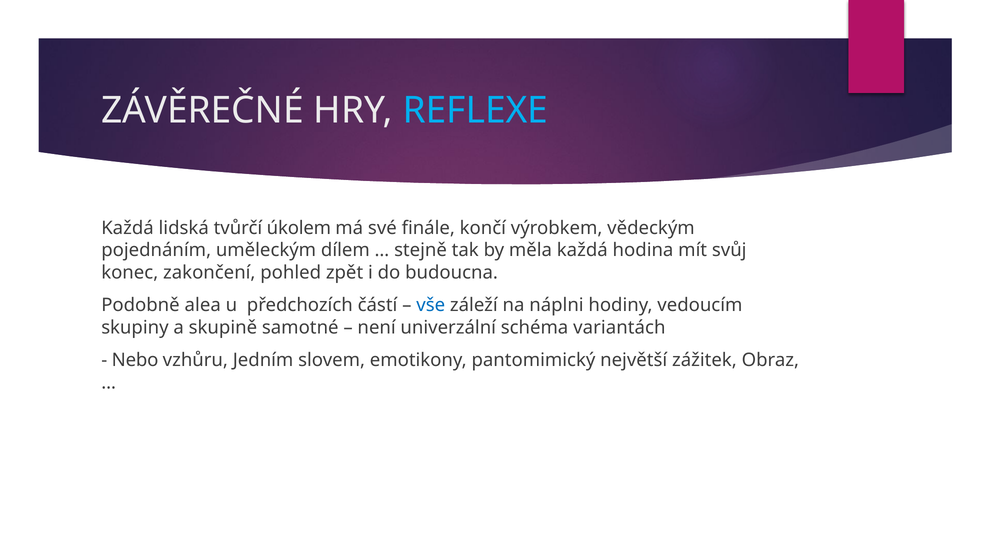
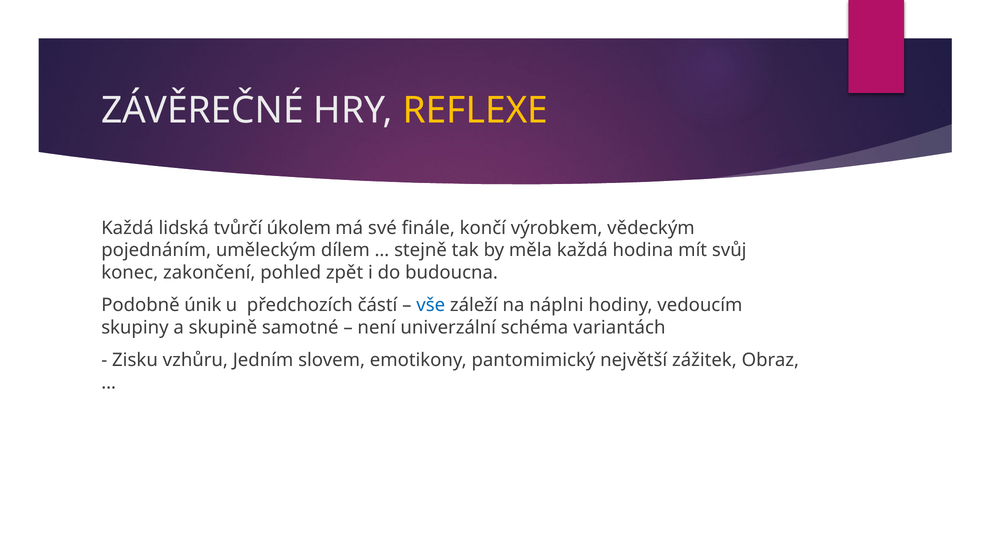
REFLEXE colour: light blue -> yellow (475, 110)
alea: alea -> únik (203, 305)
Nebo: Nebo -> Zisku (135, 360)
